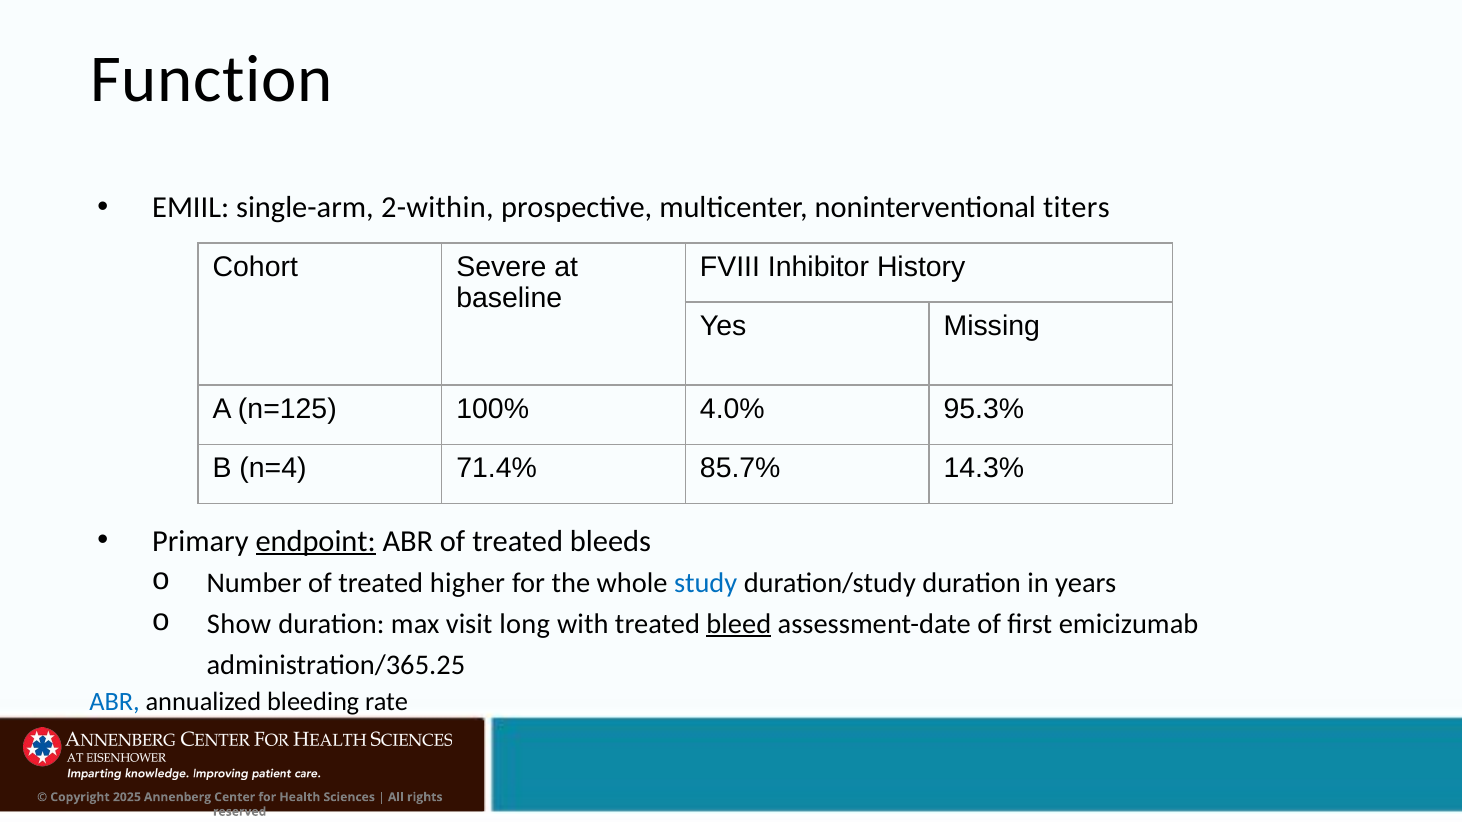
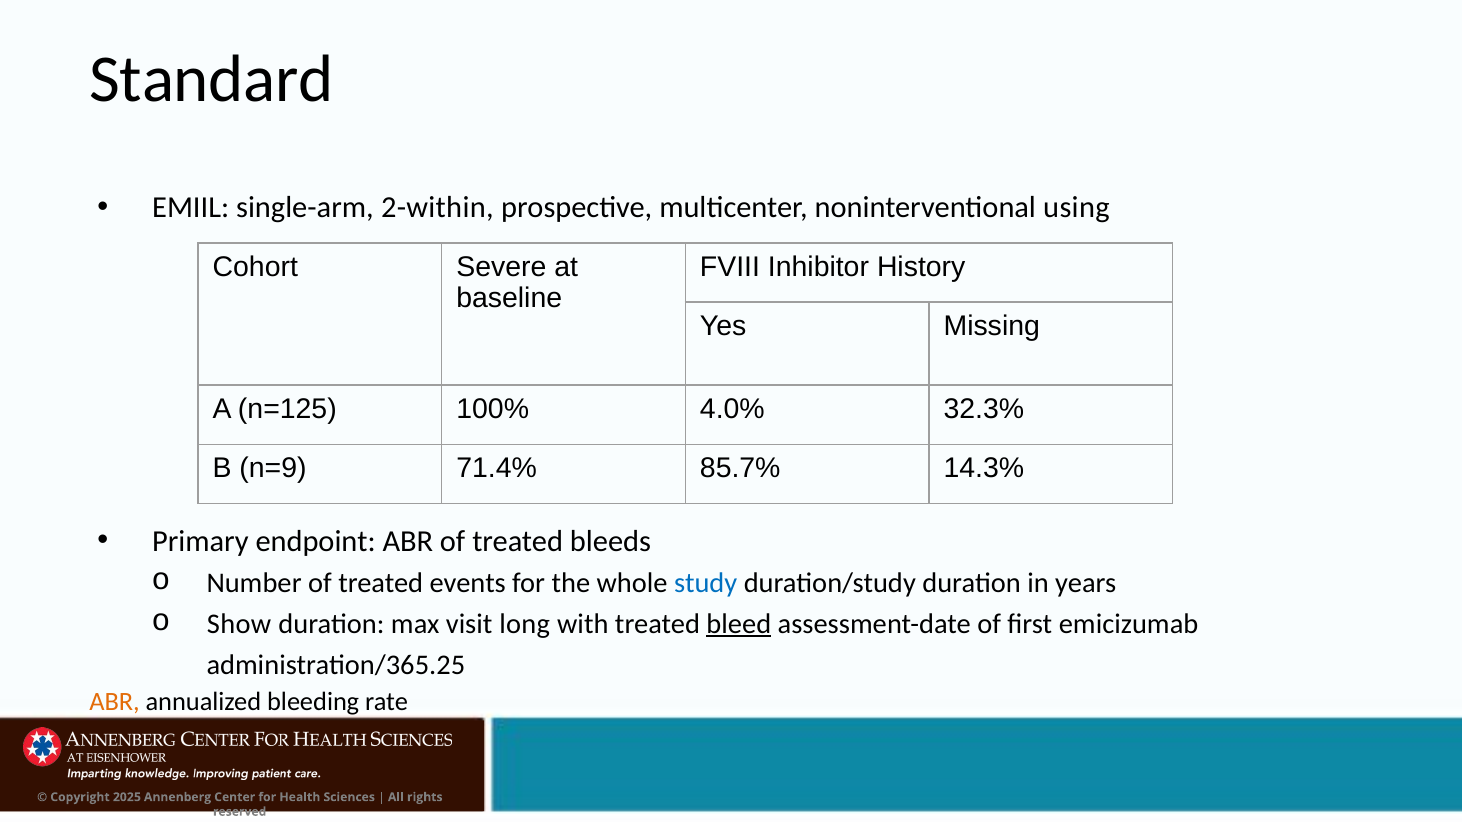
Function: Function -> Standard (212, 79)
titers: titers -> using (1076, 208)
95.3%: 95.3% -> 32.3% (984, 409)
n=4: n=4 -> n=9 (273, 468)
endpoint underline: present -> none (316, 541)
higher: higher -> events (468, 583)
ABR colour: blue -> orange (115, 702)
